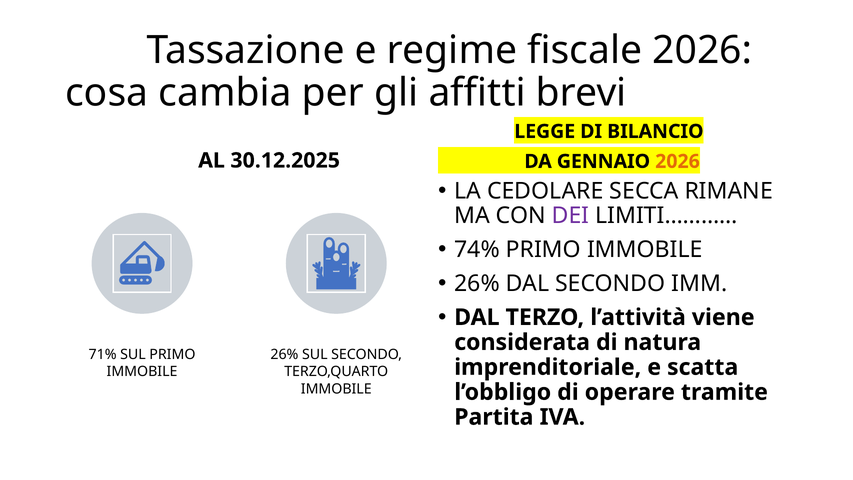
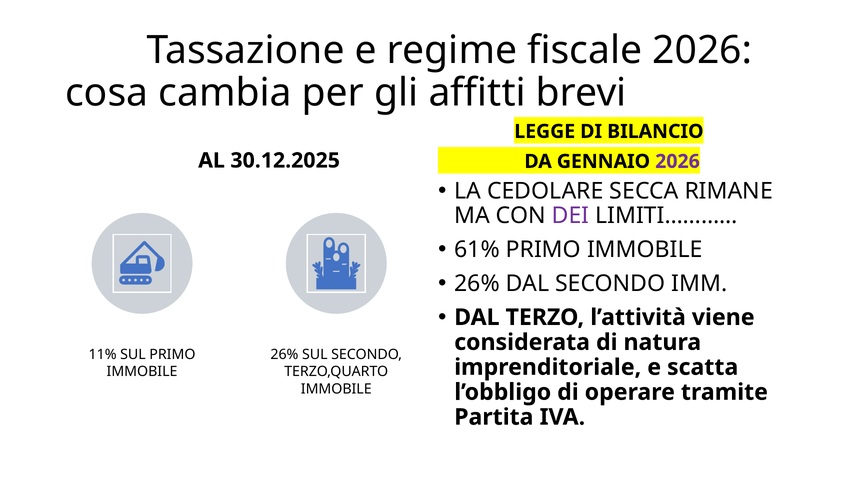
2026 colour: orange -> purple (677, 161)
74%: 74% -> 61% (477, 250)
71%: 71% -> 11% (103, 355)
